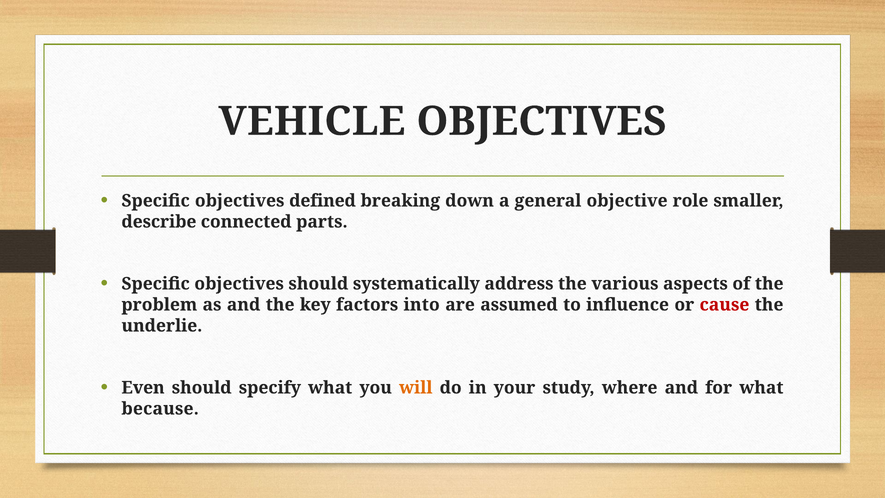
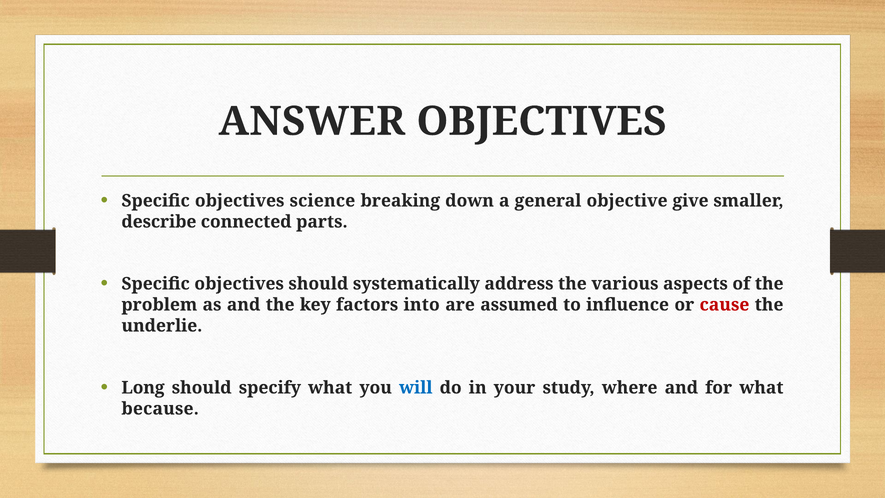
VEHICLE: VEHICLE -> ANSWER (312, 121)
defined: defined -> science (322, 201)
role: role -> give (691, 201)
Even: Even -> Long (143, 388)
will colour: orange -> blue (416, 388)
